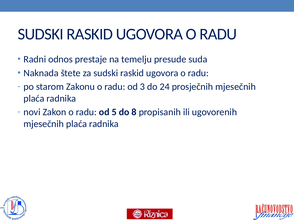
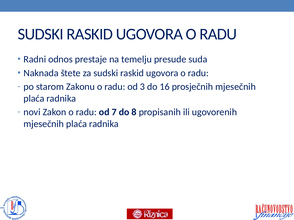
24: 24 -> 16 (165, 87)
5: 5 -> 7 (114, 112)
